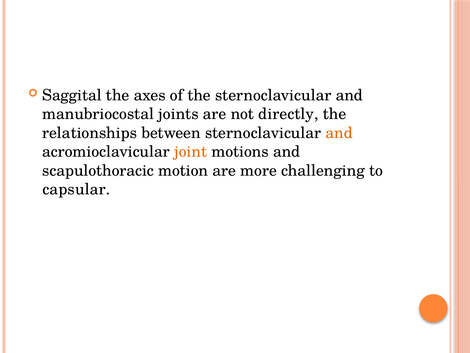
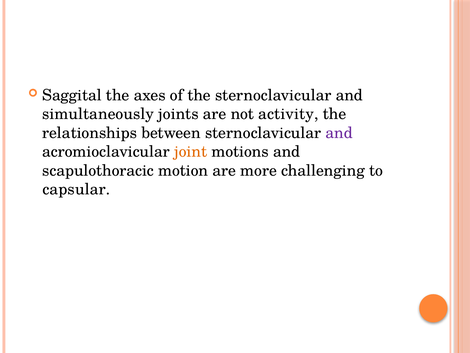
manubriocostal: manubriocostal -> simultaneously (98, 114)
directly: directly -> activity (288, 114)
and colour: orange -> purple (339, 133)
